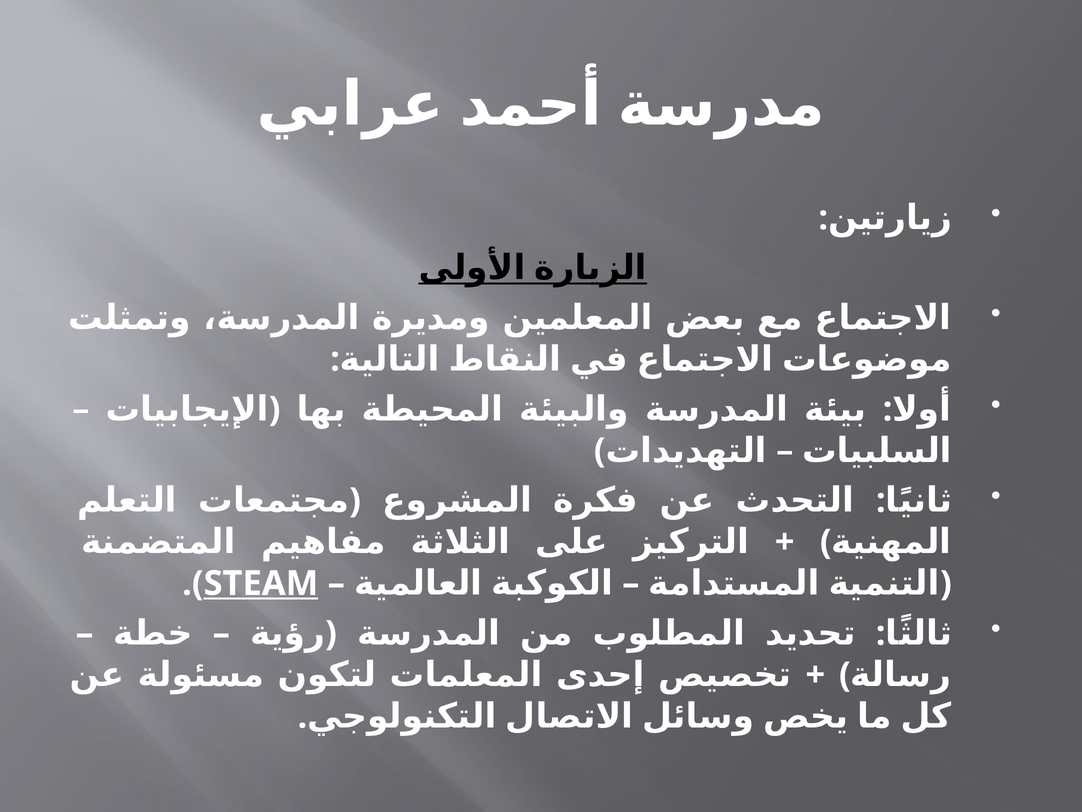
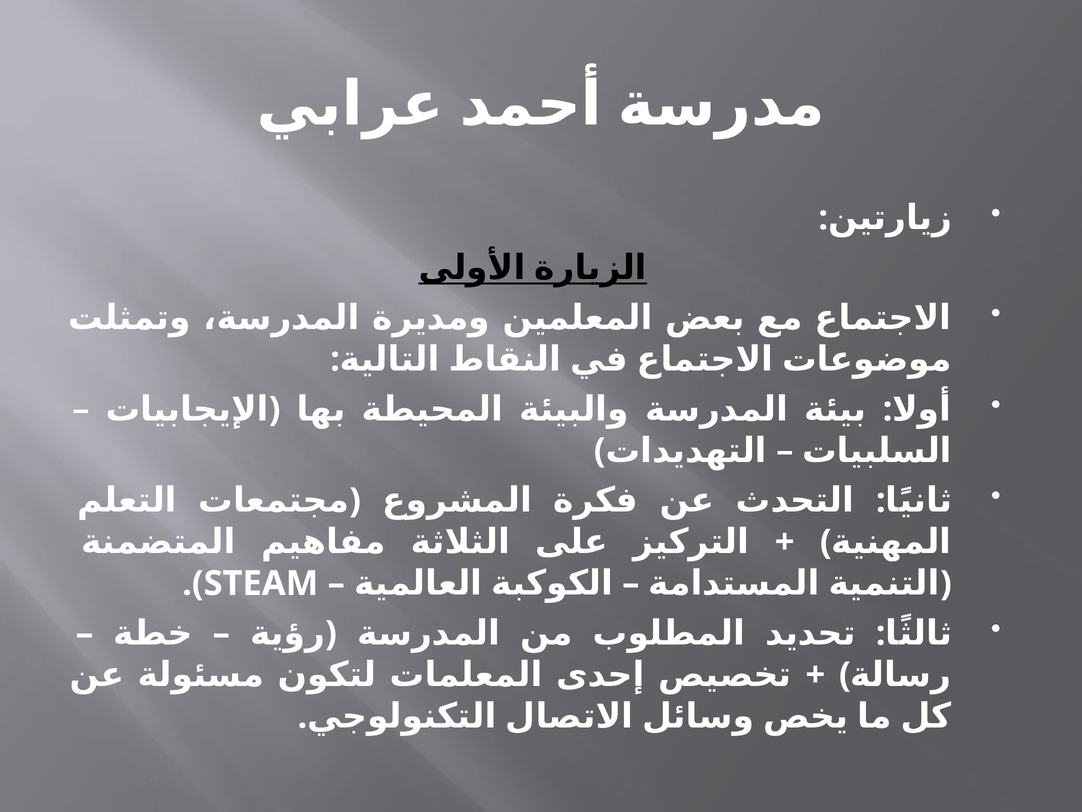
STEAM underline: present -> none (261, 583)
